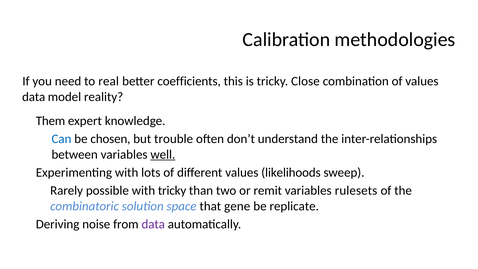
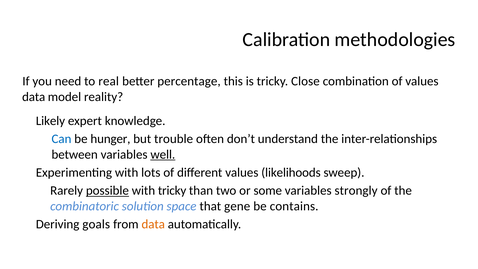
coefficients: coefficients -> percentage (189, 81)
Them: Them -> Likely (50, 121)
chosen: chosen -> hunger (110, 139)
possible underline: none -> present (107, 191)
remit: remit -> some (268, 191)
rulesets: rulesets -> strongly (356, 191)
replicate: replicate -> contains (294, 206)
noise: noise -> goals (96, 224)
data colour: purple -> orange (153, 224)
